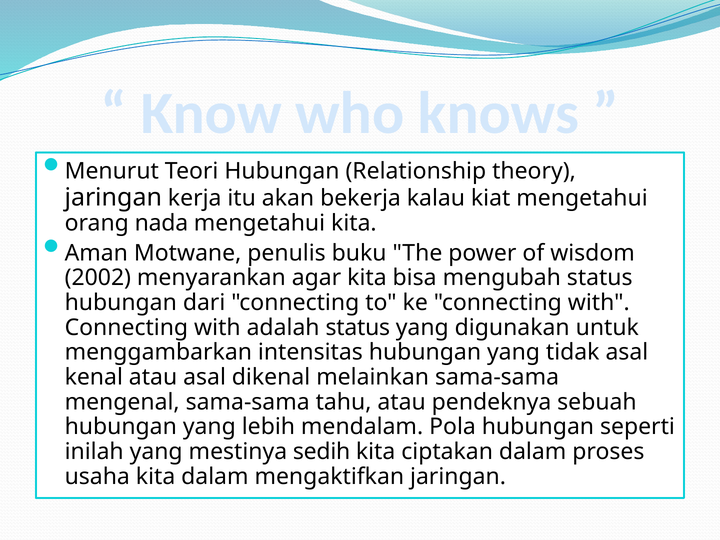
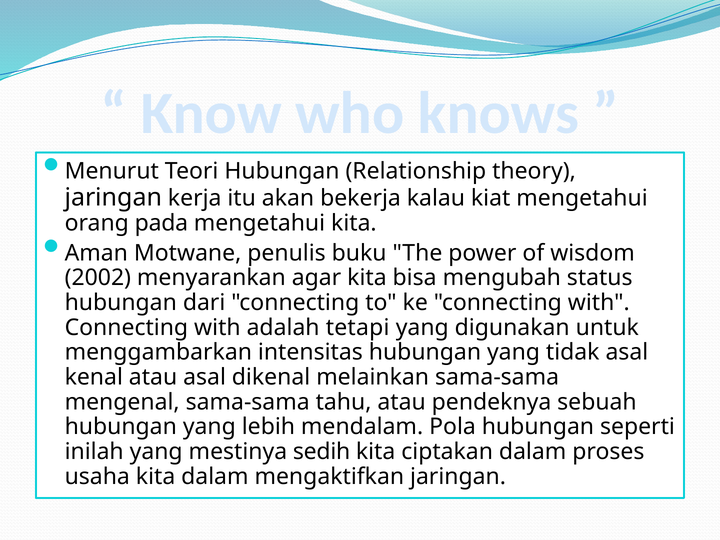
nada: nada -> pada (161, 223)
adalah status: status -> tetapi (358, 328)
